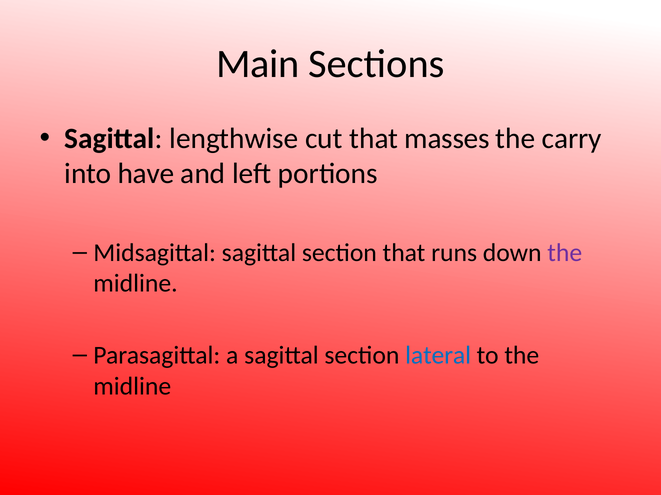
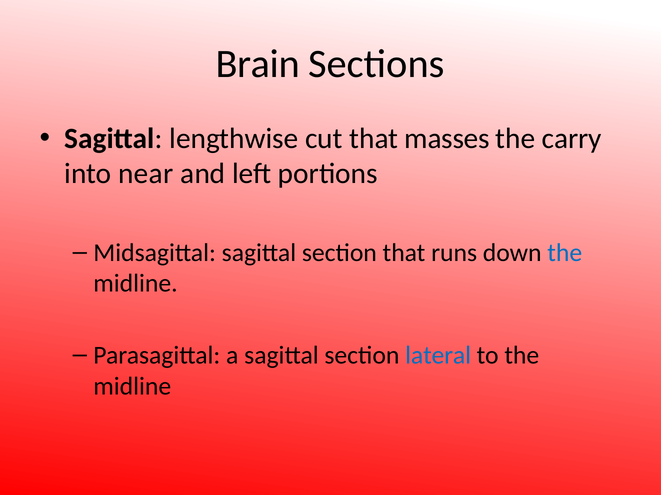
Main: Main -> Brain (258, 64)
have: have -> near (146, 174)
the colour: purple -> blue (565, 253)
